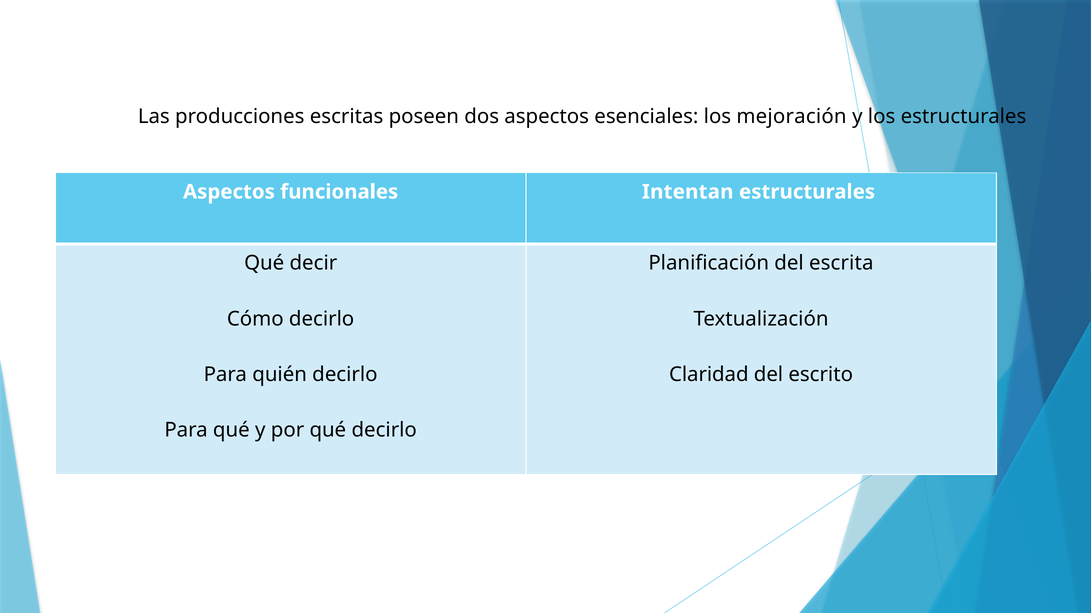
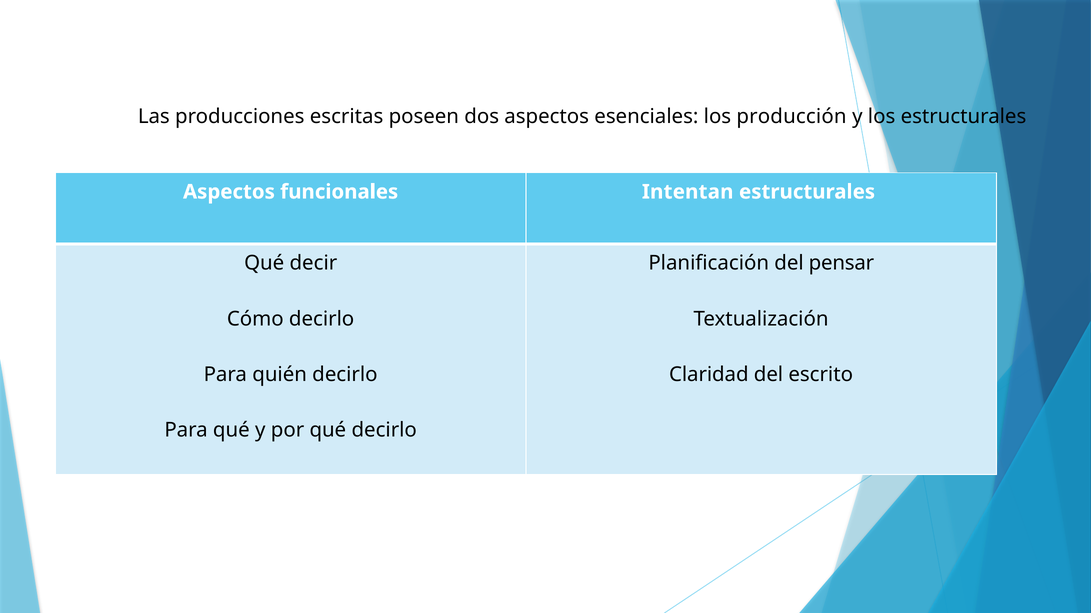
mejoración: mejoración -> producción (792, 117)
escrita: escrita -> pensar (841, 263)
